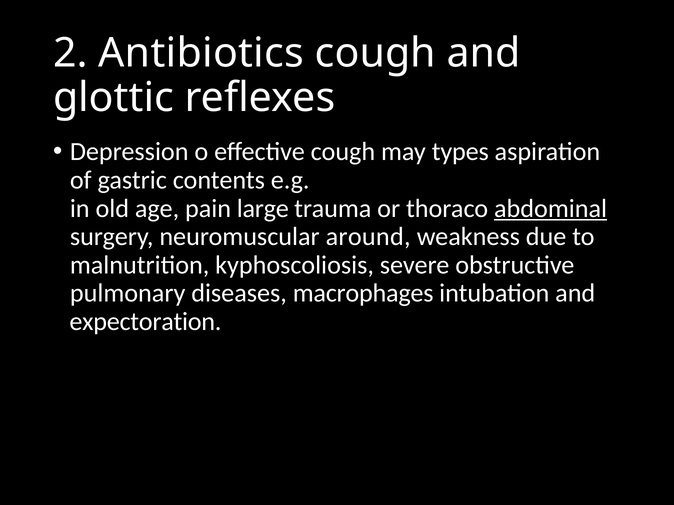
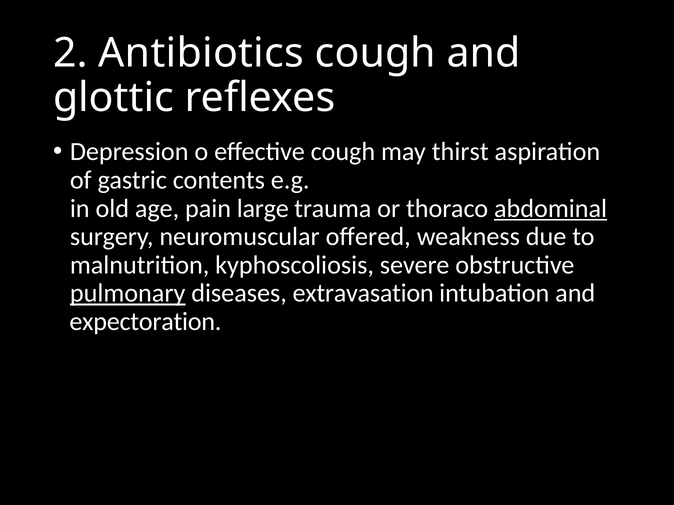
types: types -> thirst (460, 152)
around: around -> oﬀered (368, 237)
pulmonary underline: none -> present (128, 294)
macrophages: macrophages -> extravasation (363, 294)
